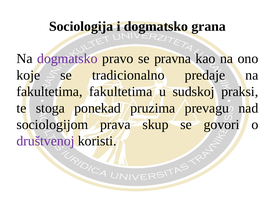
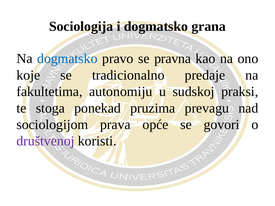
dogmatsko colour: purple -> blue (67, 59)
fakultetima fakultetima: fakultetima -> autonomiju (121, 92)
skup: skup -> opće (155, 125)
